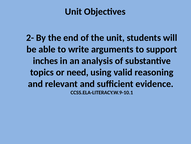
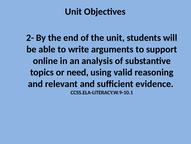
inches: inches -> online (45, 61)
